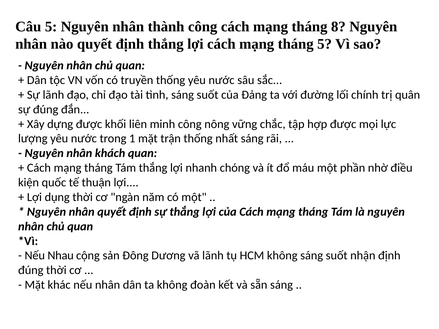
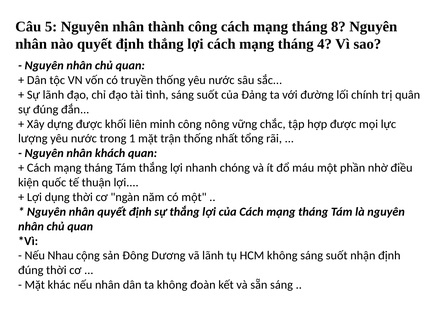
tháng 5: 5 -> 4 (325, 44)
nhất sáng: sáng -> tổng (252, 139)
